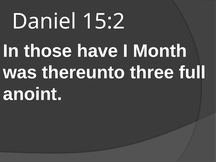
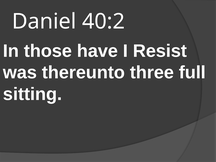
15:2: 15:2 -> 40:2 (103, 21)
Month: Month -> Resist (160, 51)
anoint: anoint -> sitting (32, 94)
